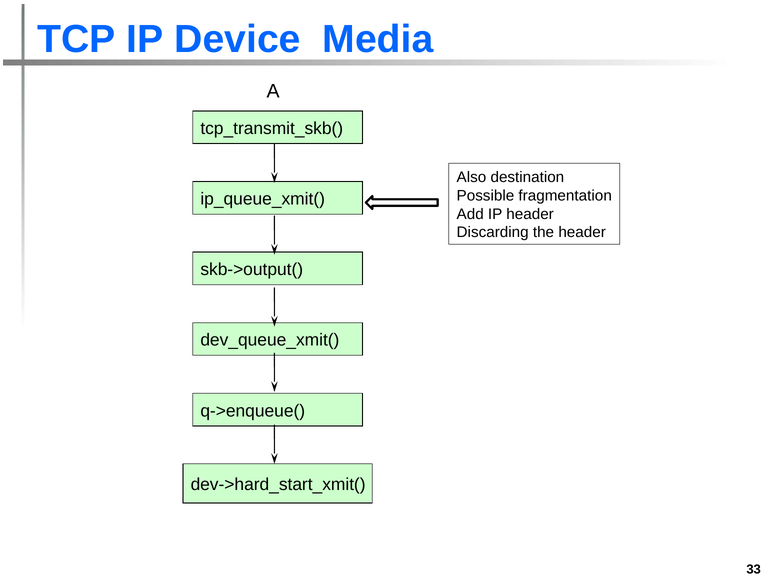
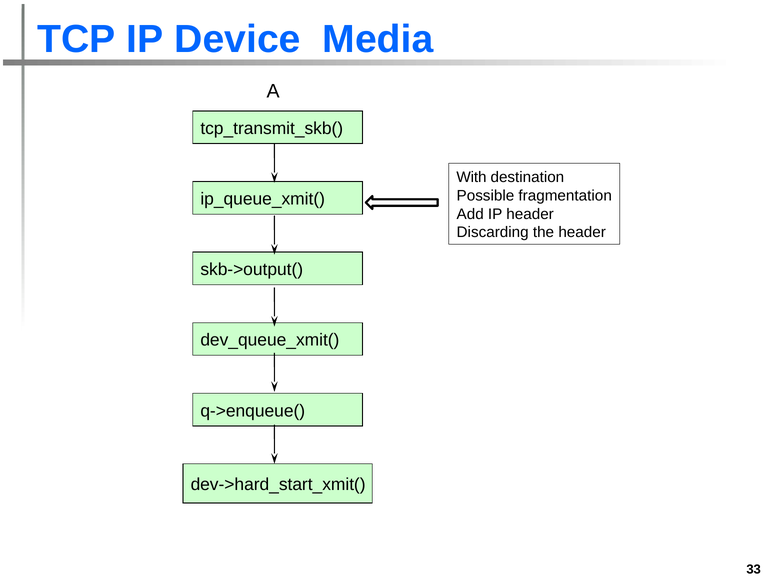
Also: Also -> With (471, 177)
